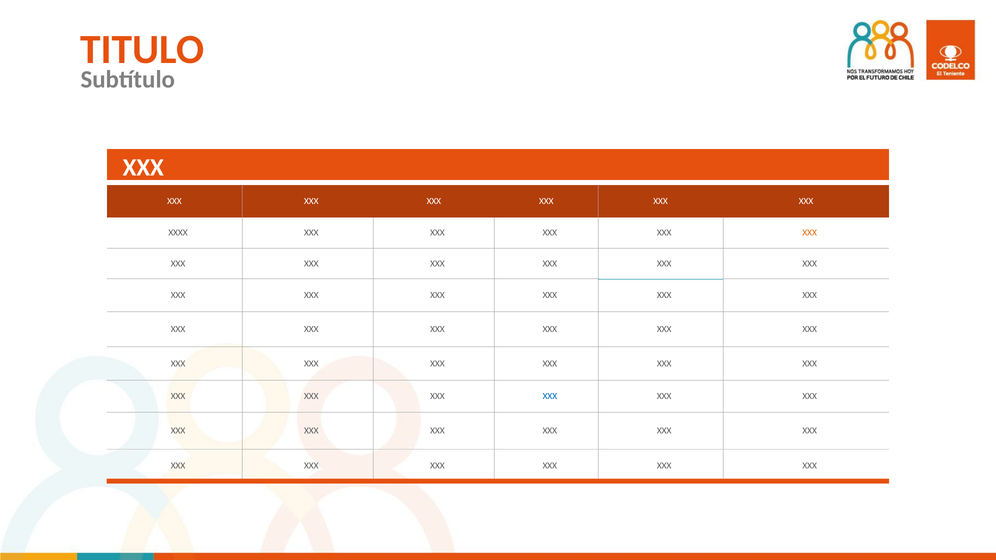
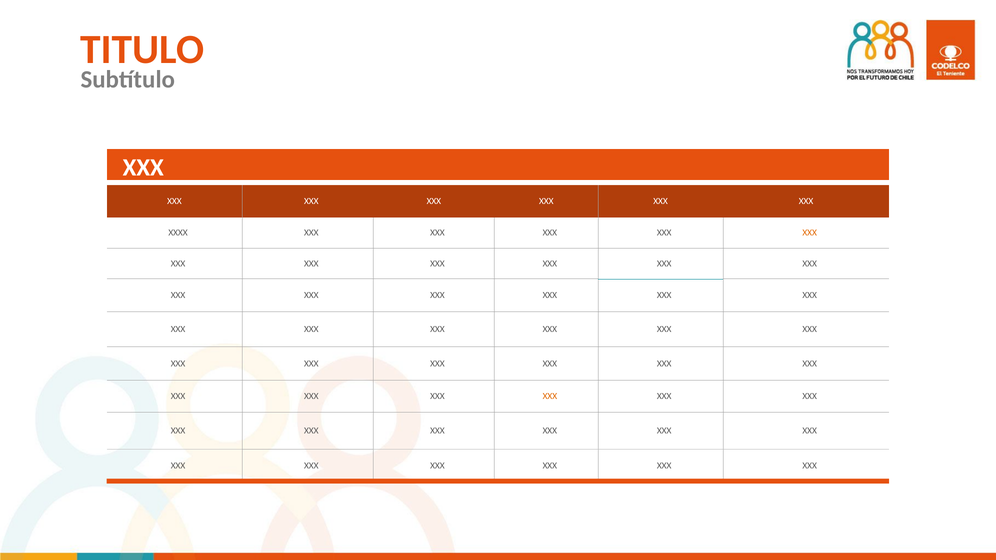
XXX colour: blue -> orange (550, 396)
